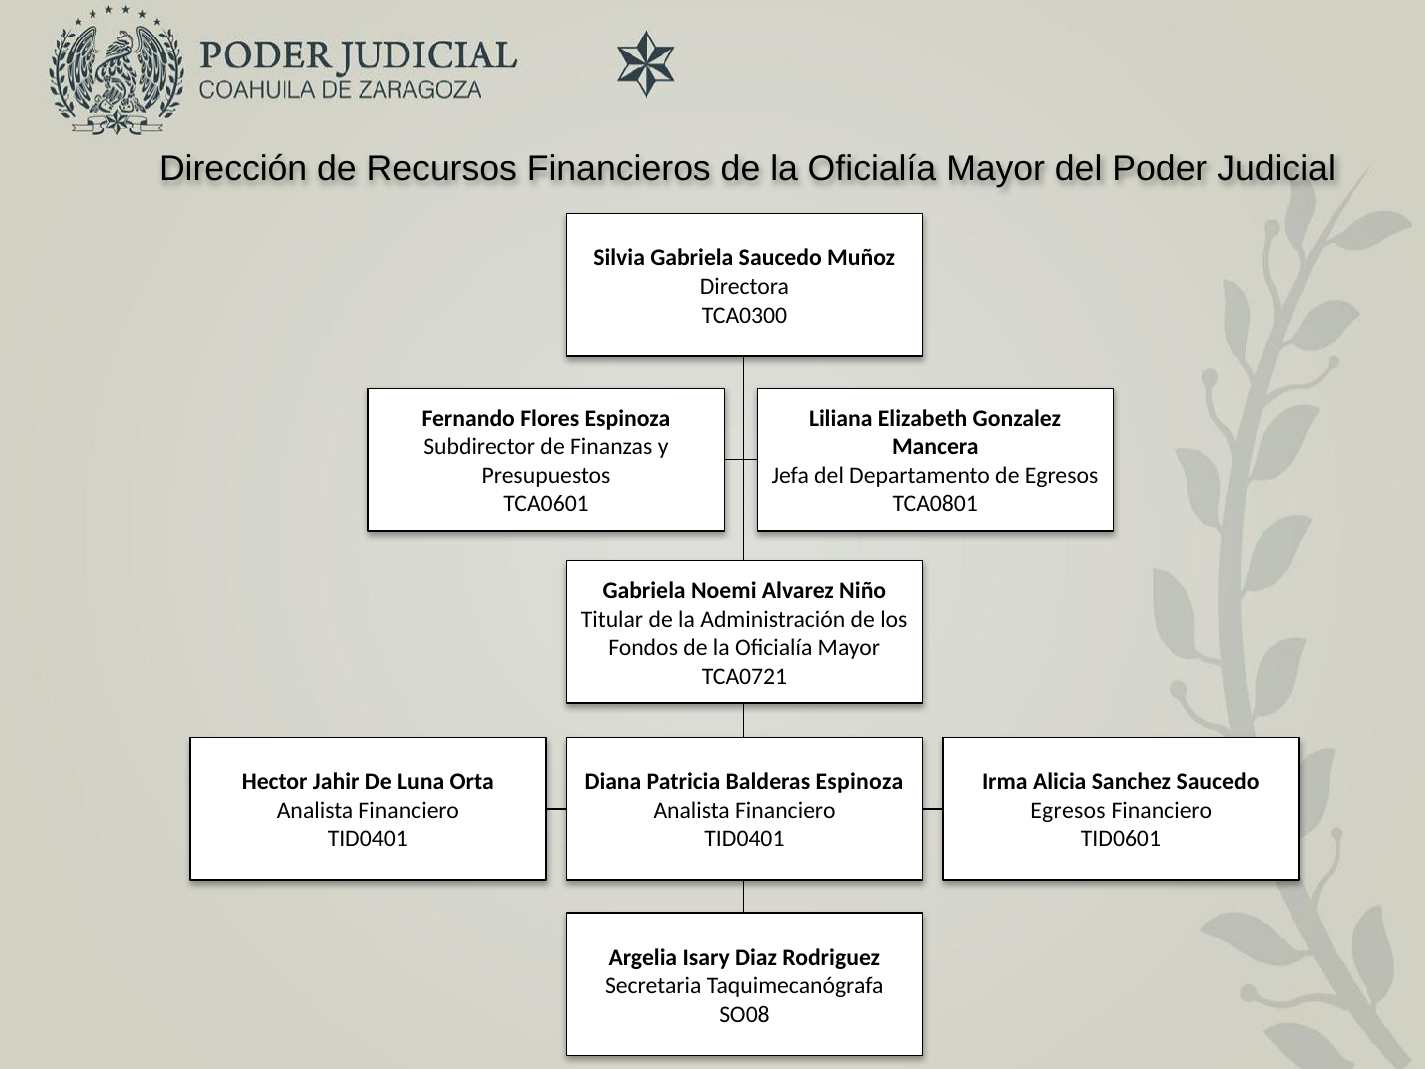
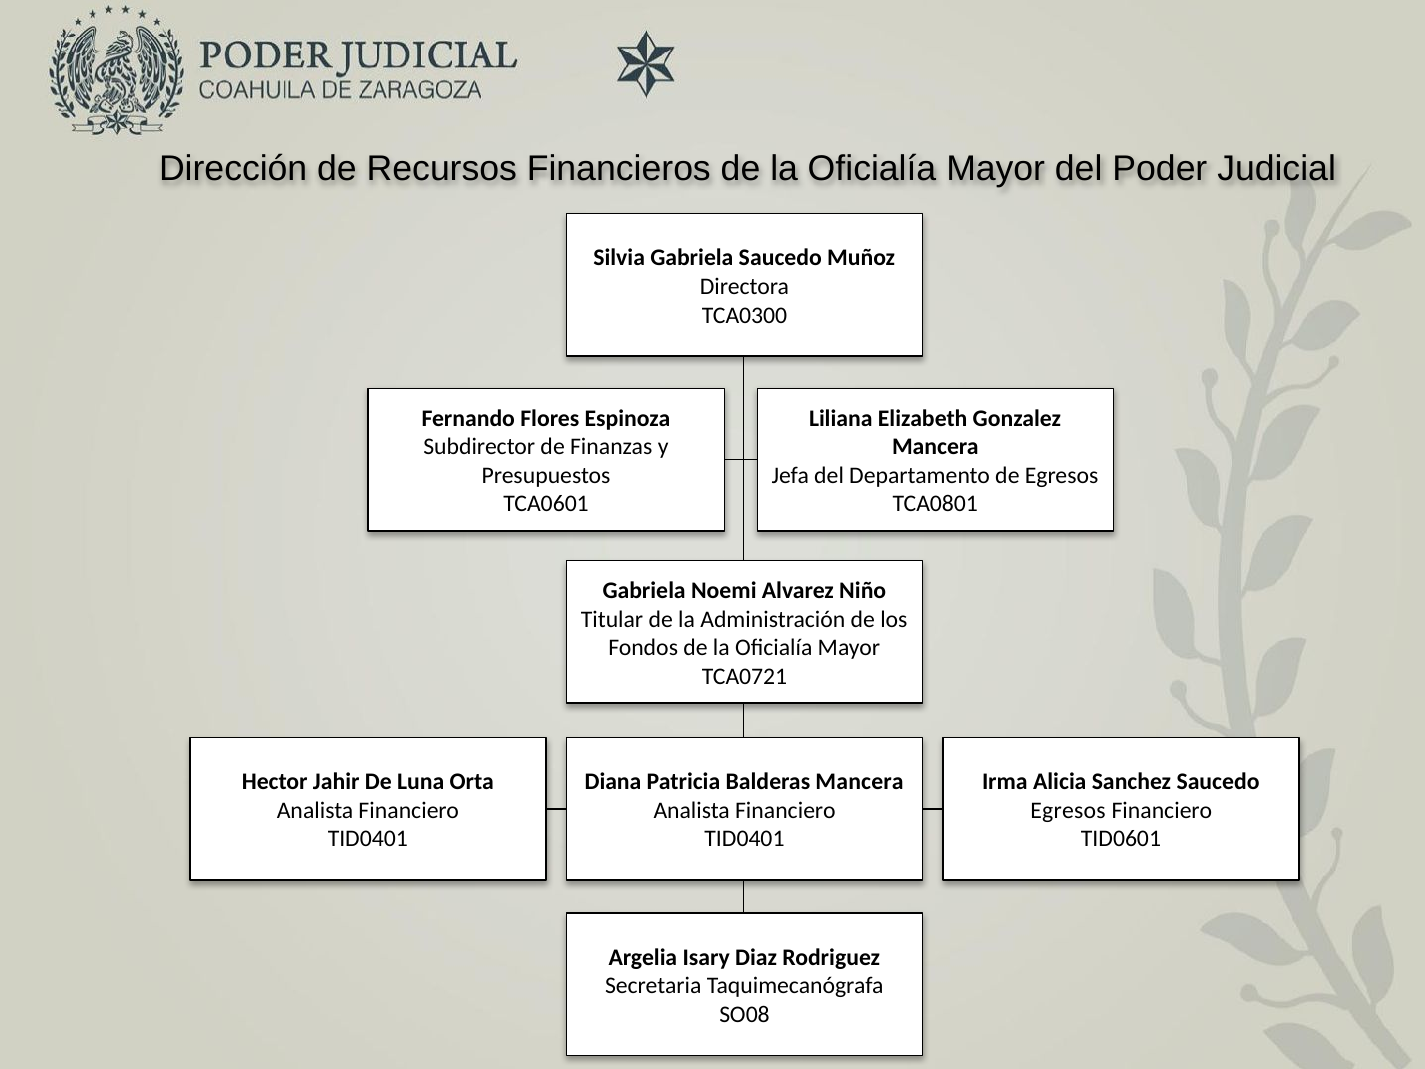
Balderas Espinoza: Espinoza -> Mancera (860, 782)
